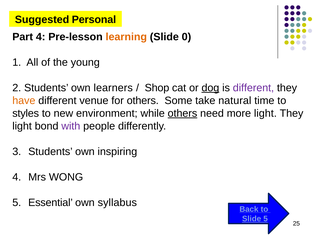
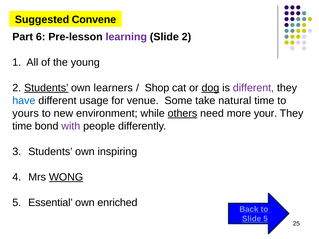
Personal: Personal -> Convene (94, 20)
Part 4: 4 -> 6 (41, 37)
learning colour: orange -> purple (126, 37)
Slide 0: 0 -> 2 (186, 37)
Students underline: none -> present (46, 88)
have colour: orange -> blue (24, 101)
venue: venue -> usage (94, 101)
for others: others -> venue (143, 101)
styles: styles -> yours (26, 113)
more light: light -> your (265, 113)
light: light -> time (22, 126)
WONG underline: none -> present (66, 177)
syllabus: syllabus -> enriched (117, 203)
